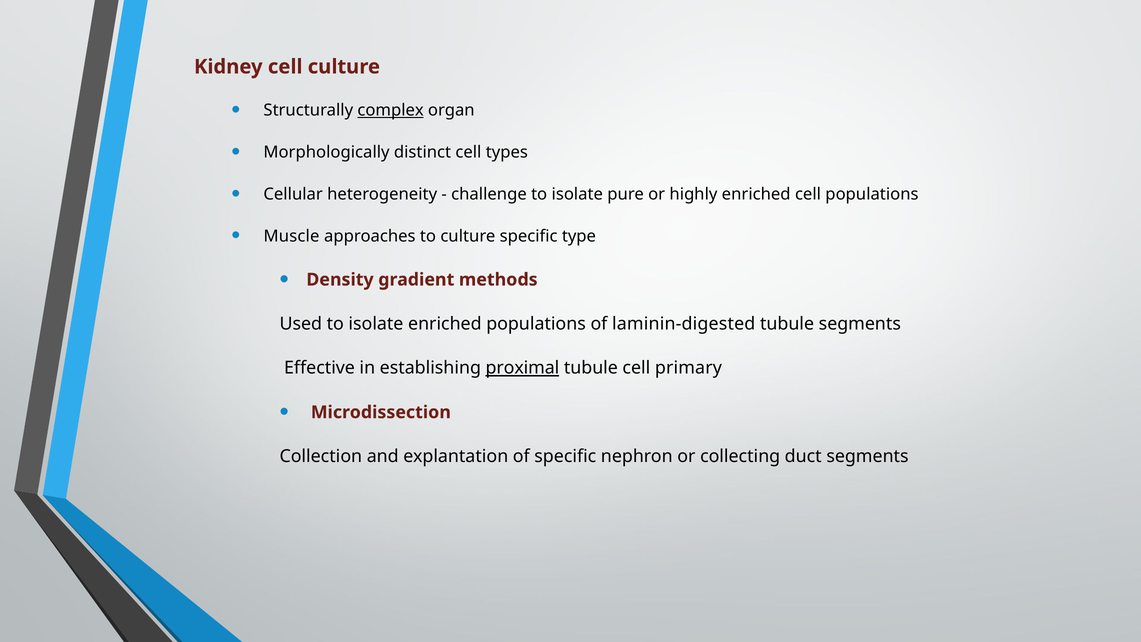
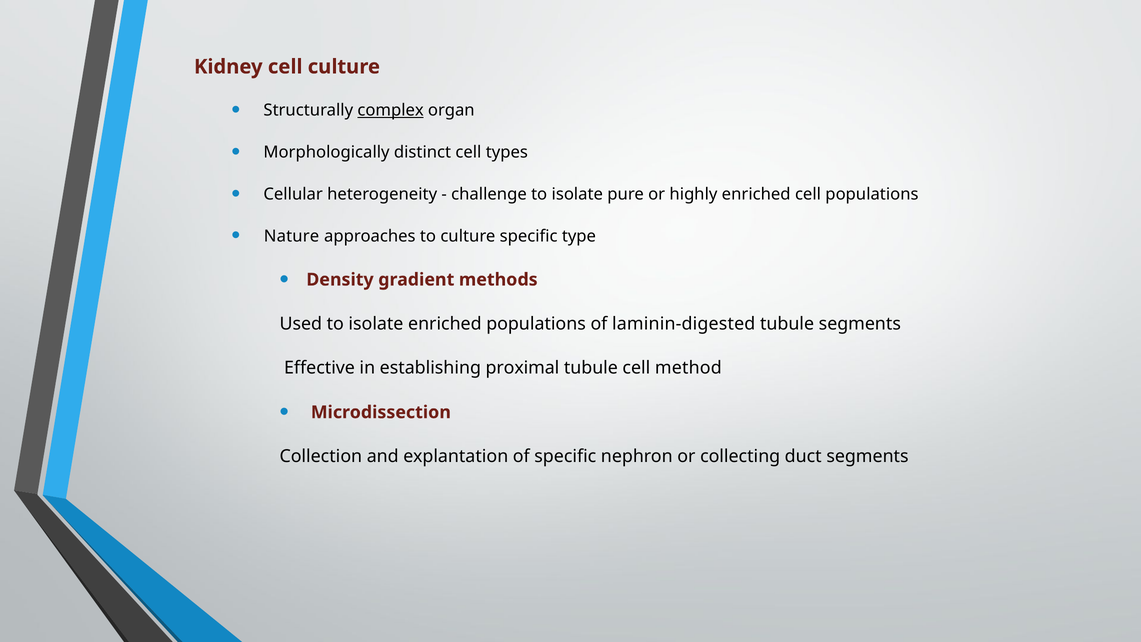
Muscle: Muscle -> Nature (292, 236)
proximal underline: present -> none (522, 368)
primary: primary -> method (688, 368)
